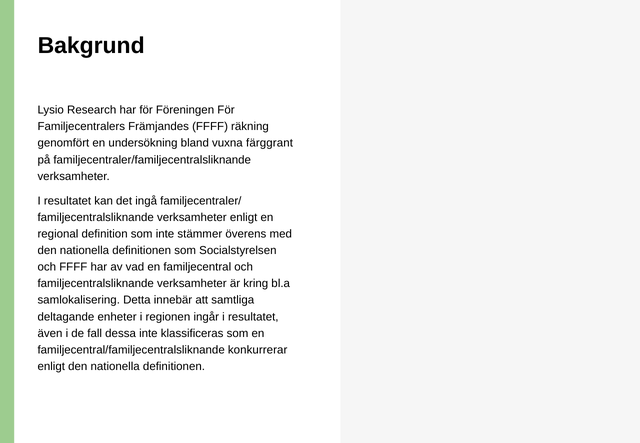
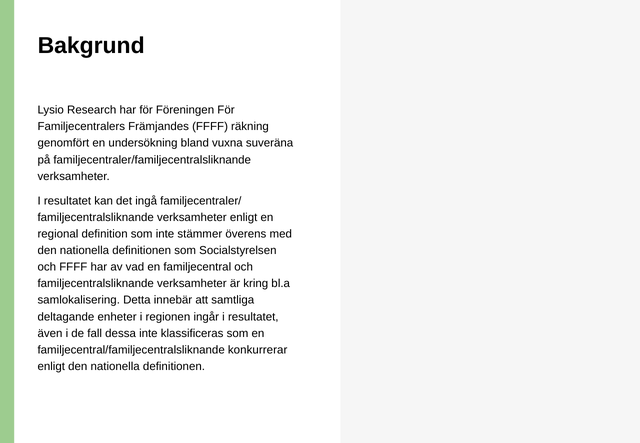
färggrant: färggrant -> suveräna (270, 143)
